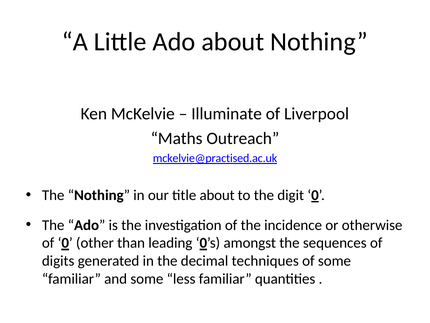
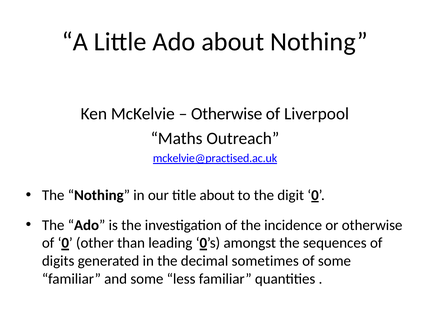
Illuminate: Illuminate -> Otherwise (227, 114)
techniques: techniques -> sometimes (265, 261)
